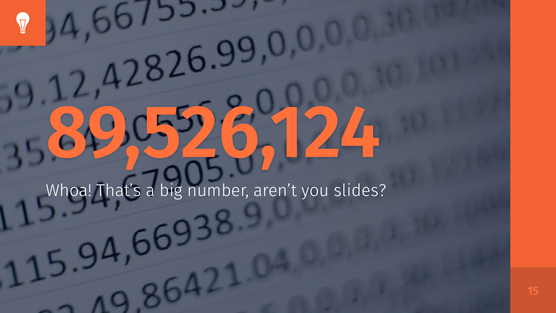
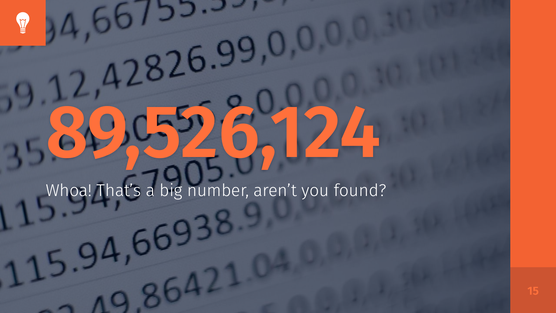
slides: slides -> found (360, 190)
